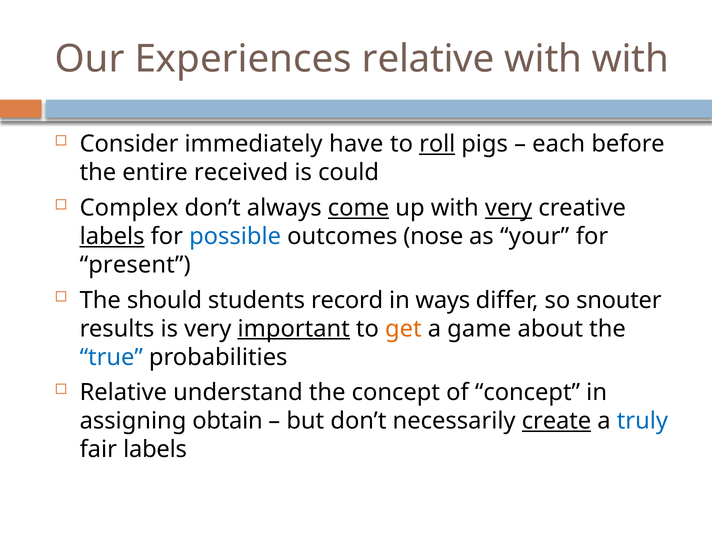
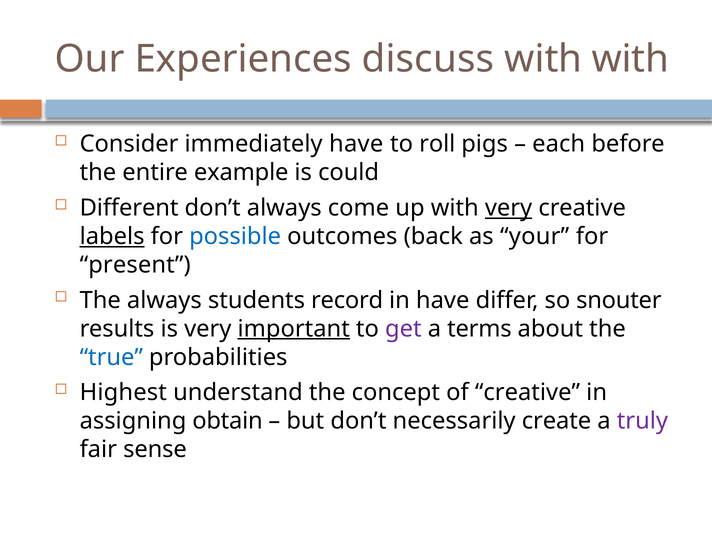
Experiences relative: relative -> discuss (428, 59)
roll underline: present -> none (437, 144)
received: received -> example (241, 172)
Complex: Complex -> Different (129, 208)
come underline: present -> none (358, 208)
nose: nose -> back (433, 236)
The should: should -> always (164, 300)
in ways: ways -> have (443, 300)
get colour: orange -> purple (403, 329)
game: game -> terms (479, 329)
Relative: Relative -> Highest (123, 393)
of concept: concept -> creative (527, 393)
create underline: present -> none (557, 421)
truly colour: blue -> purple (642, 421)
fair labels: labels -> sense (155, 450)
